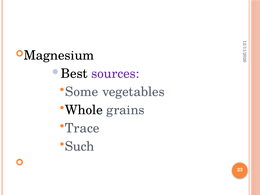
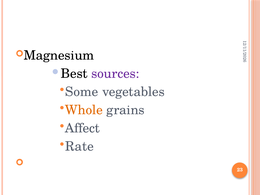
Whole colour: black -> orange (84, 110)
Trace: Trace -> Affect (82, 128)
Such: Such -> Rate (79, 146)
